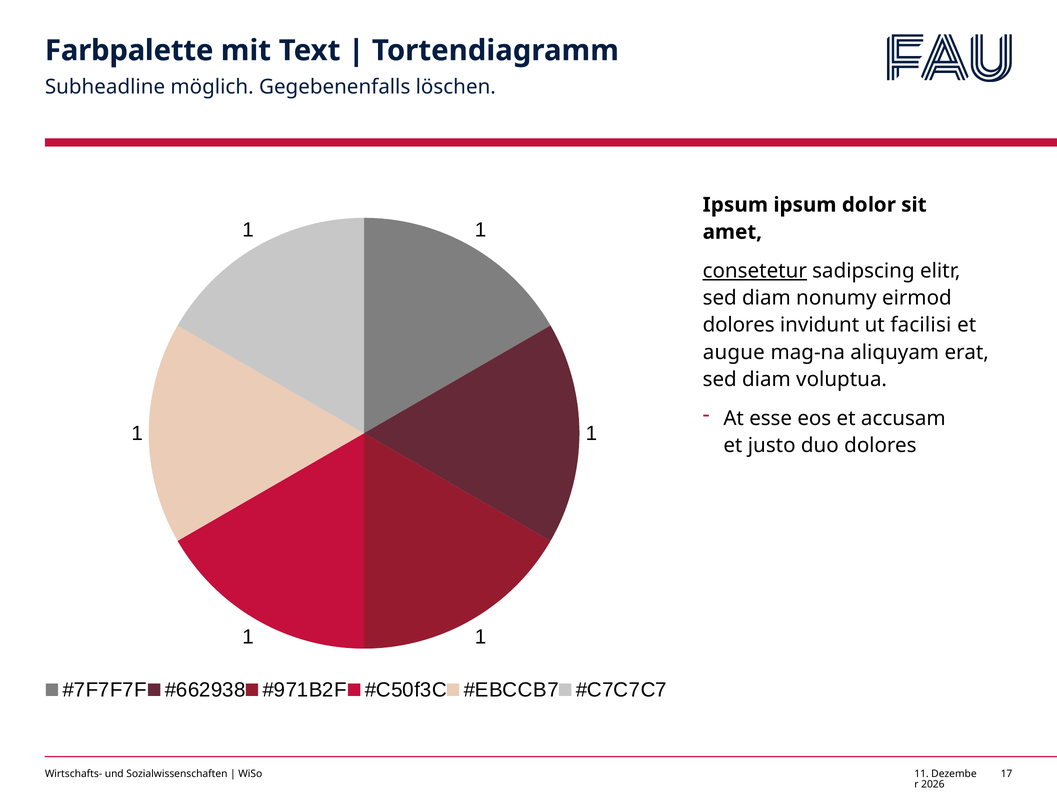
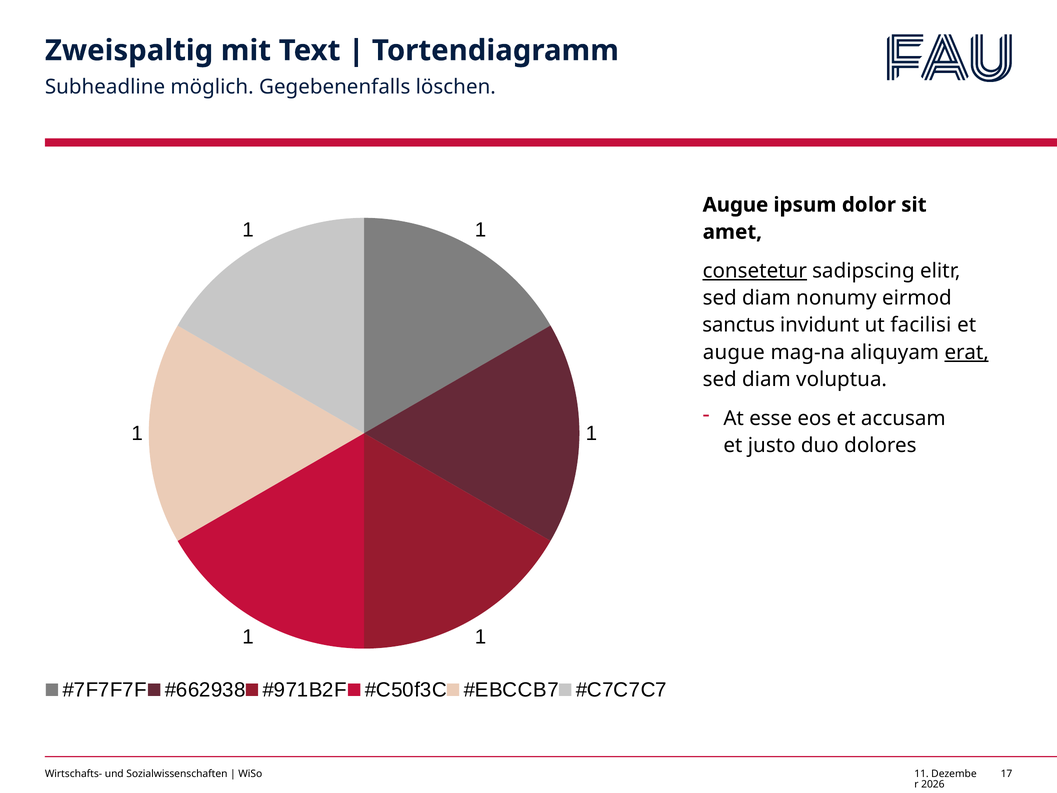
Farbpalette: Farbpalette -> Zweispaltig (129, 51)
Ipsum: Ipsum -> Augue (735, 205)
dolores: dolores -> sanctus (739, 325)
erat underline: none -> present (967, 352)
